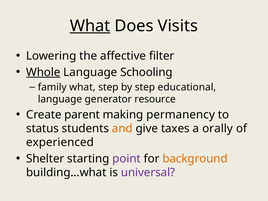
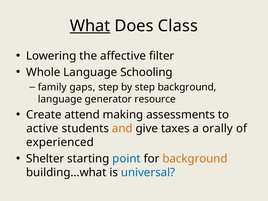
Visits: Visits -> Class (178, 26)
Whole underline: present -> none (43, 72)
family what: what -> gaps (82, 87)
step educational: educational -> background (187, 87)
parent: parent -> attend (82, 115)
permanency: permanency -> assessments (181, 115)
status: status -> active (42, 129)
point colour: purple -> blue (127, 159)
universal colour: purple -> blue (148, 172)
